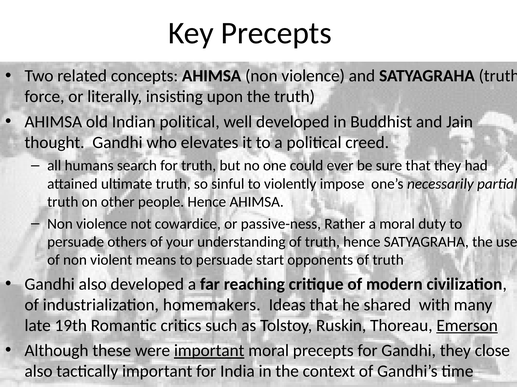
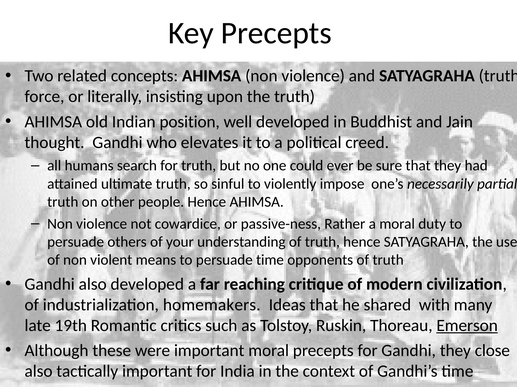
Indian political: political -> position (190, 122)
persuade start: start -> time (270, 261)
important underline: present -> none (209, 351)
